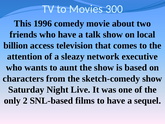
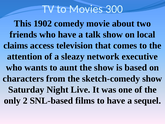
1996: 1996 -> 1902 (43, 23)
billion: billion -> claims (16, 45)
